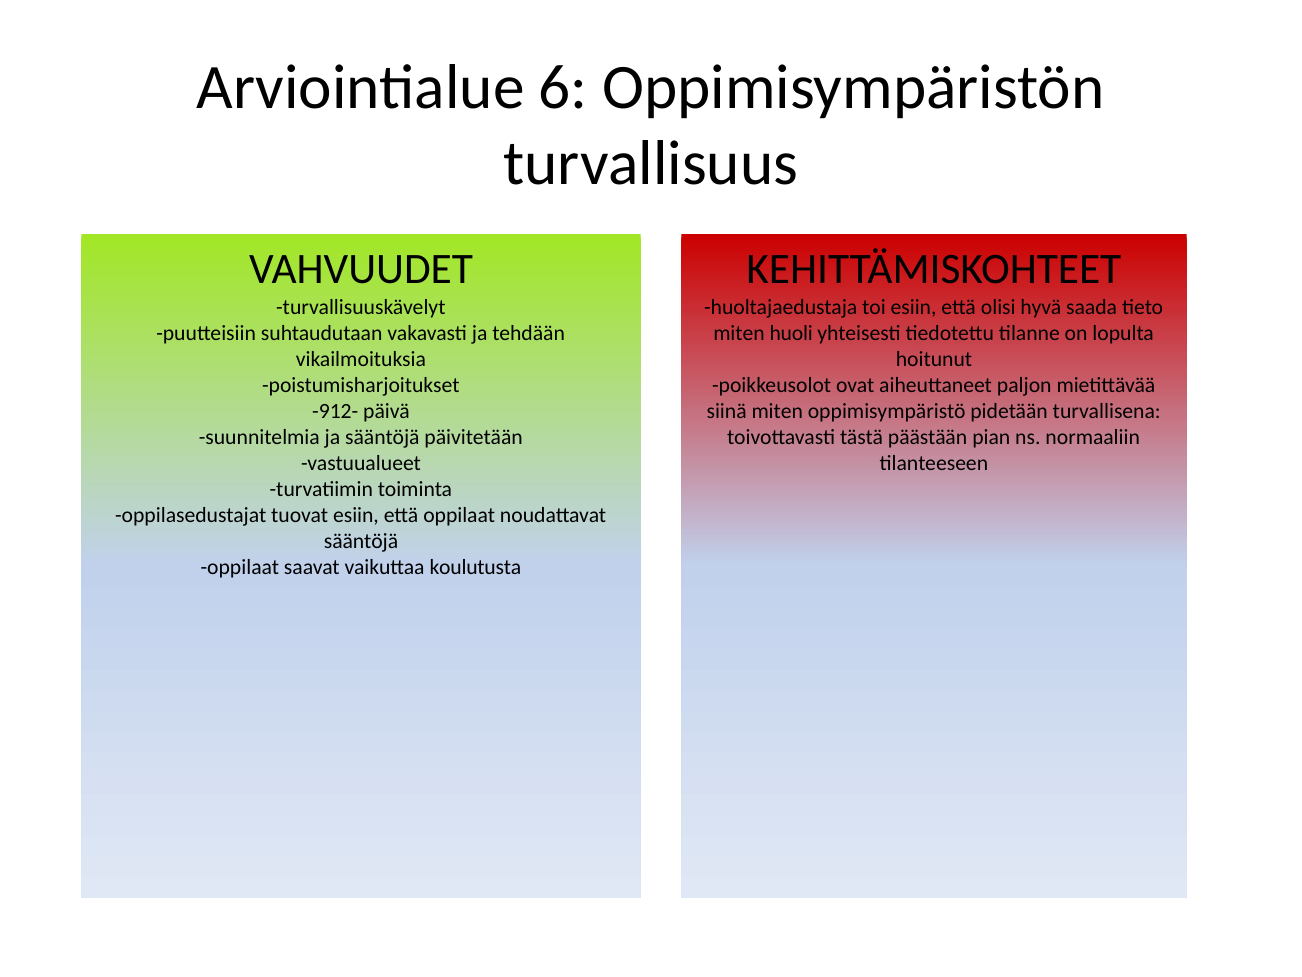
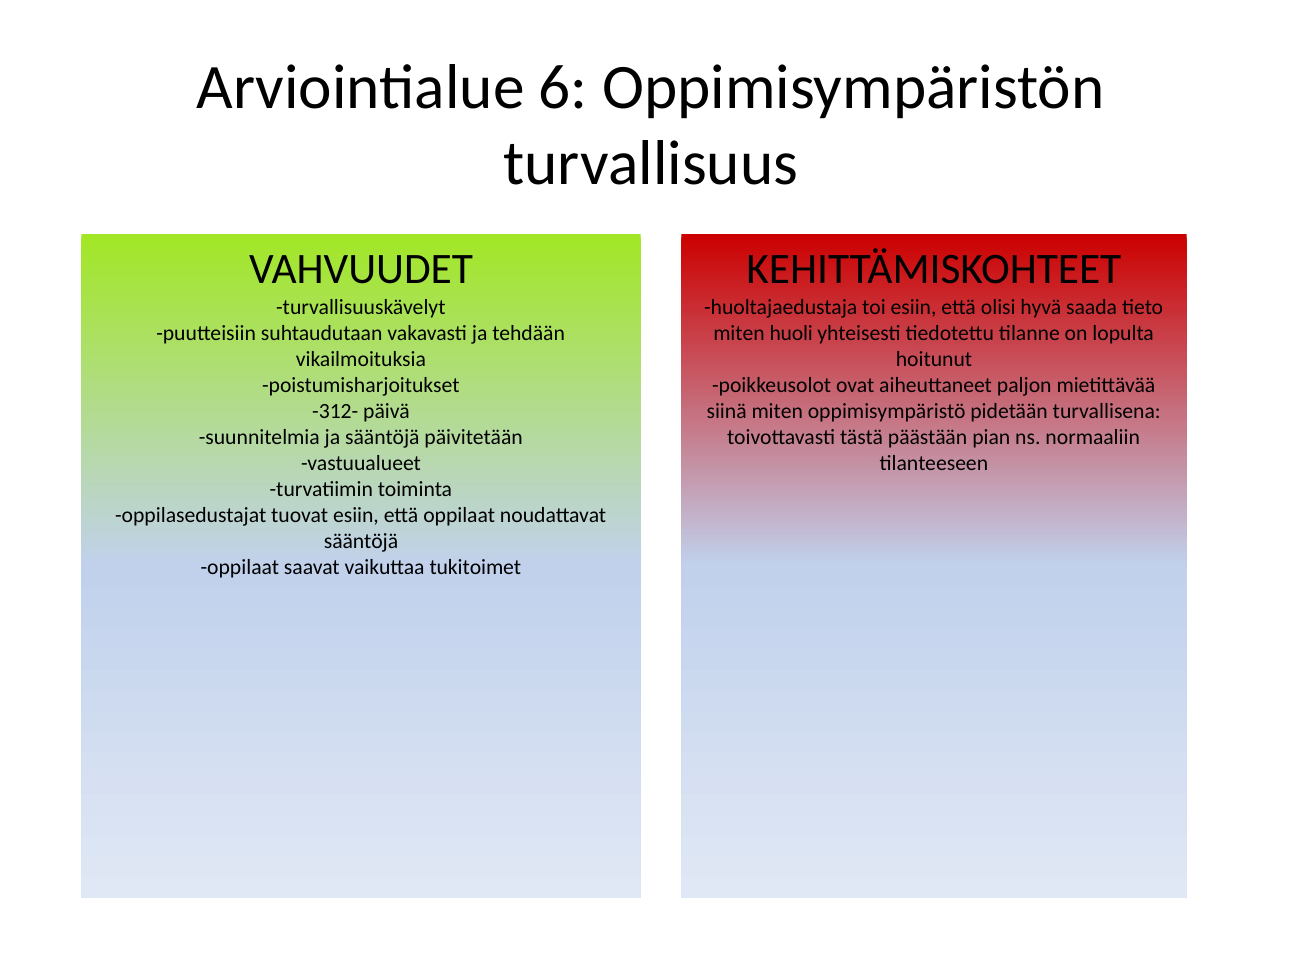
-912-: -912- -> -312- (335, 411)
koulutusta: koulutusta -> tukitoimet (475, 567)
